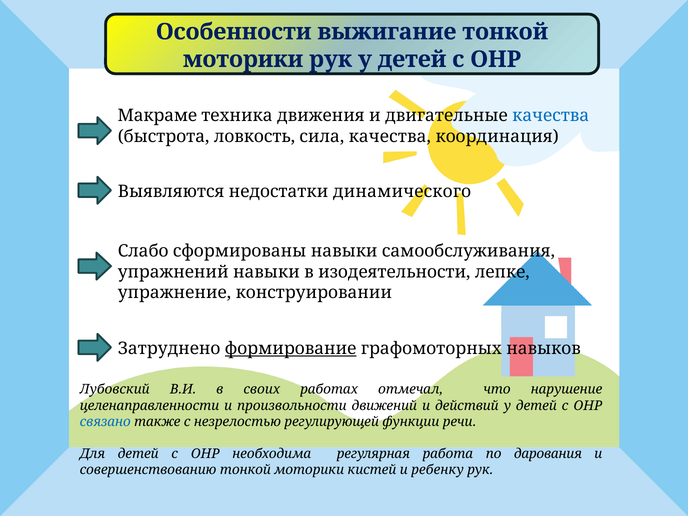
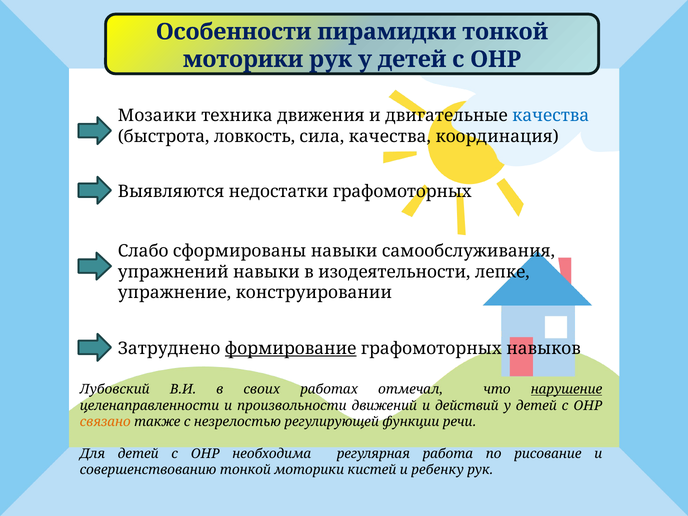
выжигание: выжигание -> пирамидки (387, 32)
Макраме: Макраме -> Мозаики (157, 116)
недостатки динамического: динамического -> графомоторных (402, 192)
нарушение underline: none -> present (567, 390)
связано colour: blue -> orange (105, 422)
дарования: дарования -> рисование (548, 454)
